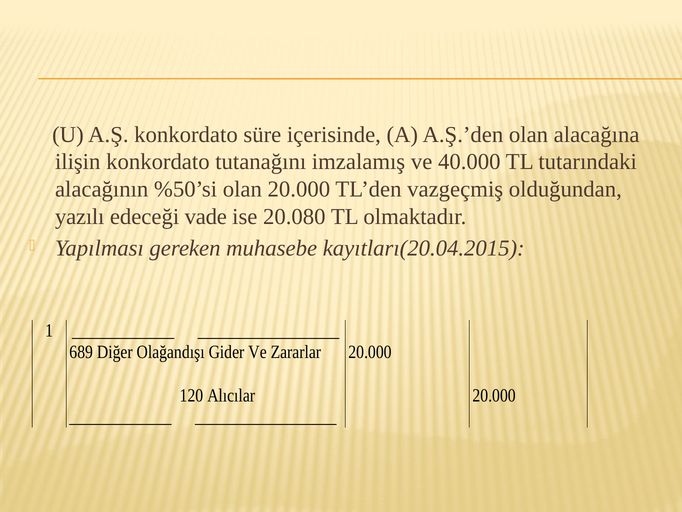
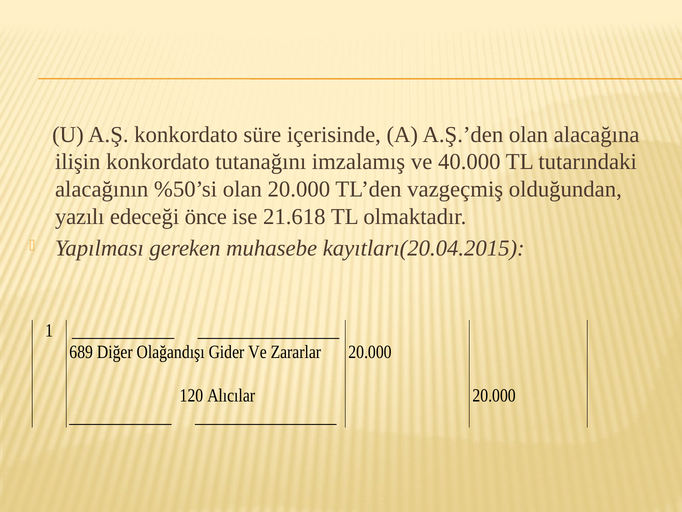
vade: vade -> önce (206, 216)
20.080: 20.080 -> 21.618 (294, 216)
